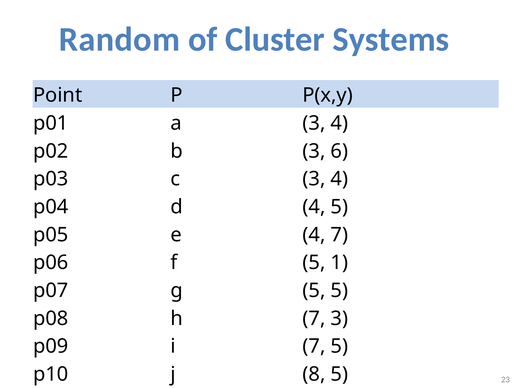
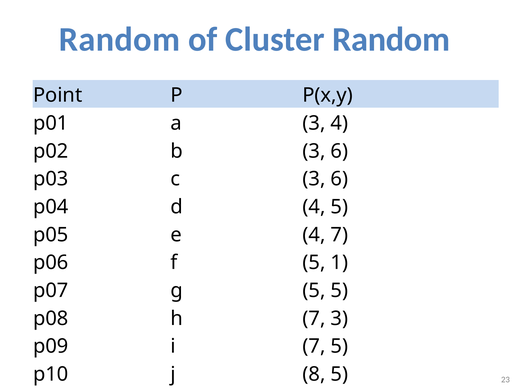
Cluster Systems: Systems -> Random (391, 40)
c 3 4: 4 -> 6 (339, 179)
